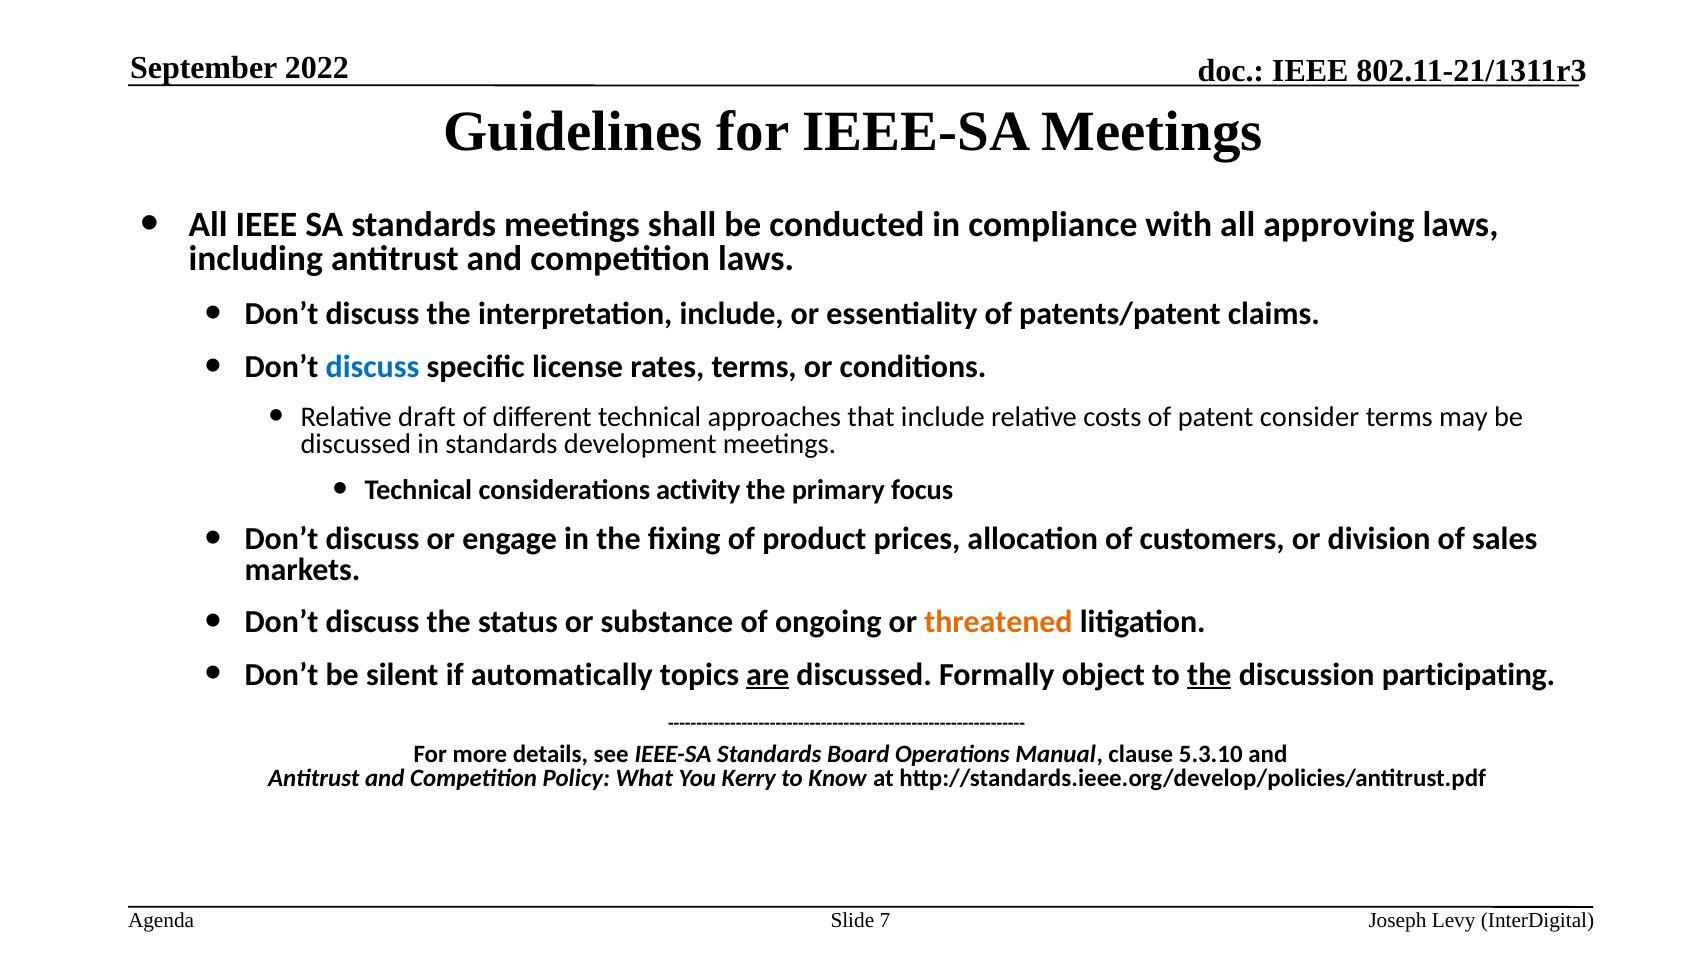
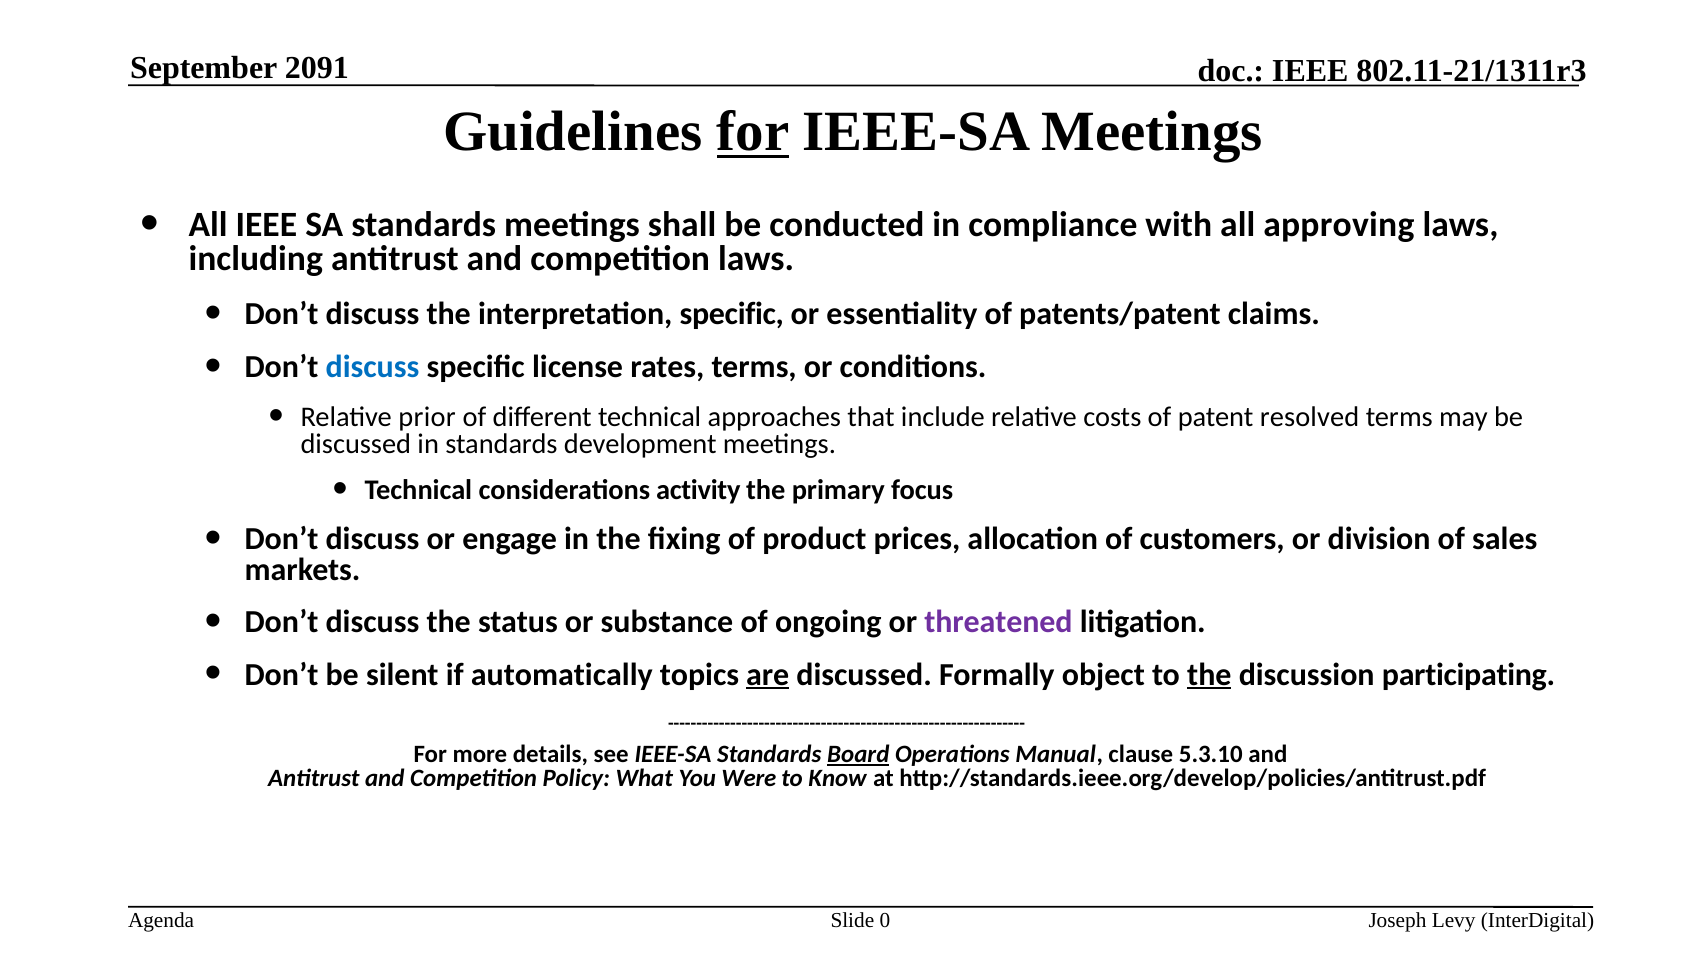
2022: 2022 -> 2091 (317, 68)
for underline: none -> present (753, 132)
interpretation include: include -> specific (732, 314)
draft: draft -> prior (427, 417)
consider: consider -> resolved (1309, 417)
threatened colour: orange -> purple (999, 622)
Board underline: none -> present (858, 754)
Kerry: Kerry -> Were (749, 778)
7: 7 -> 0 (885, 921)
